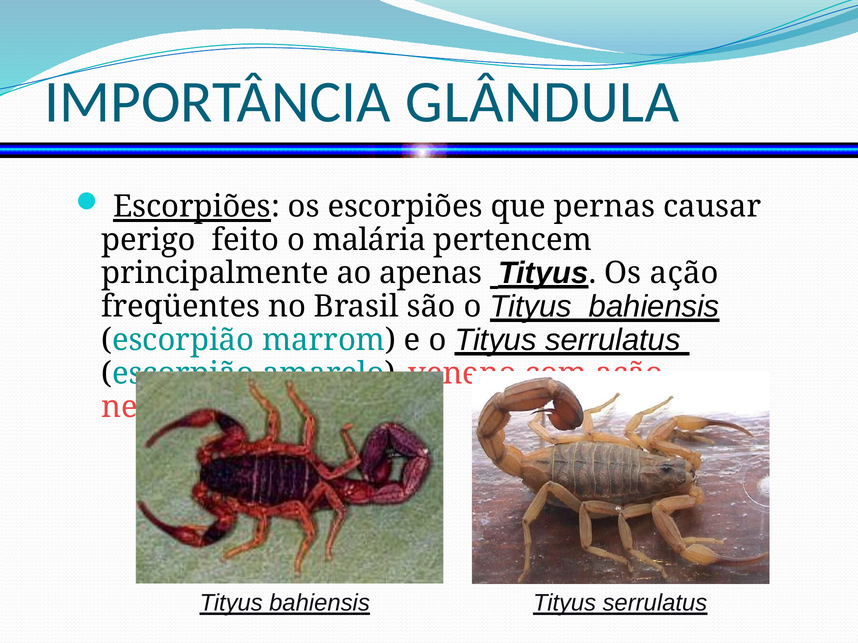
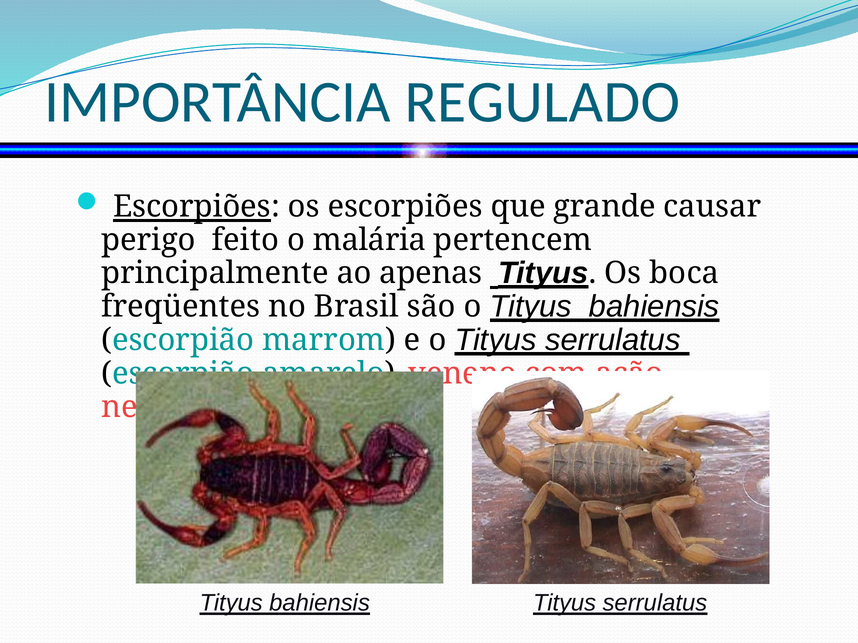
GLÂNDULA: GLÂNDULA -> REGULADO (542, 102)
pernas: pernas -> grande (605, 207)
Os ação: ação -> boca (684, 273)
